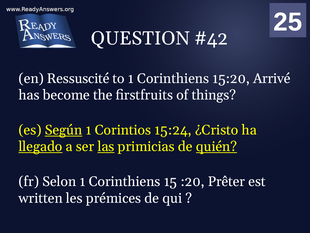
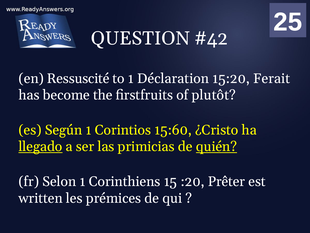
to 1 Corinthiens: Corinthiens -> Déclaration (173, 78)
Arrivé: Arrivé -> Ferait (272, 78)
things: things -> plutôt (214, 95)
Según underline: present -> none (64, 130)
15:24: 15:24 -> 15:60 (173, 130)
las underline: present -> none (106, 146)
